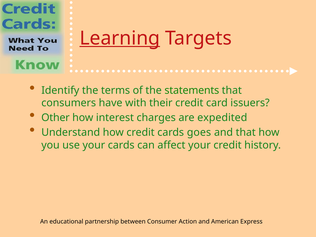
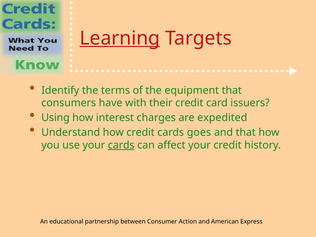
statements: statements -> equipment (192, 90)
Other: Other -> Using (55, 118)
cards underline: none -> present (121, 145)
